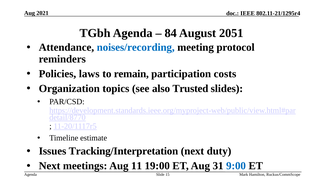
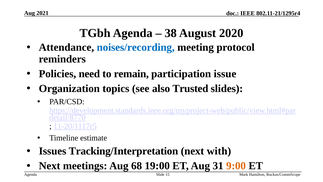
84: 84 -> 38 (171, 33)
2051: 2051 -> 2020 (231, 33)
laws: laws -> need (89, 74)
costs: costs -> issue (225, 74)
duty: duty -> with (219, 151)
11: 11 -> 68 (137, 166)
9:00 colour: blue -> orange (236, 166)
